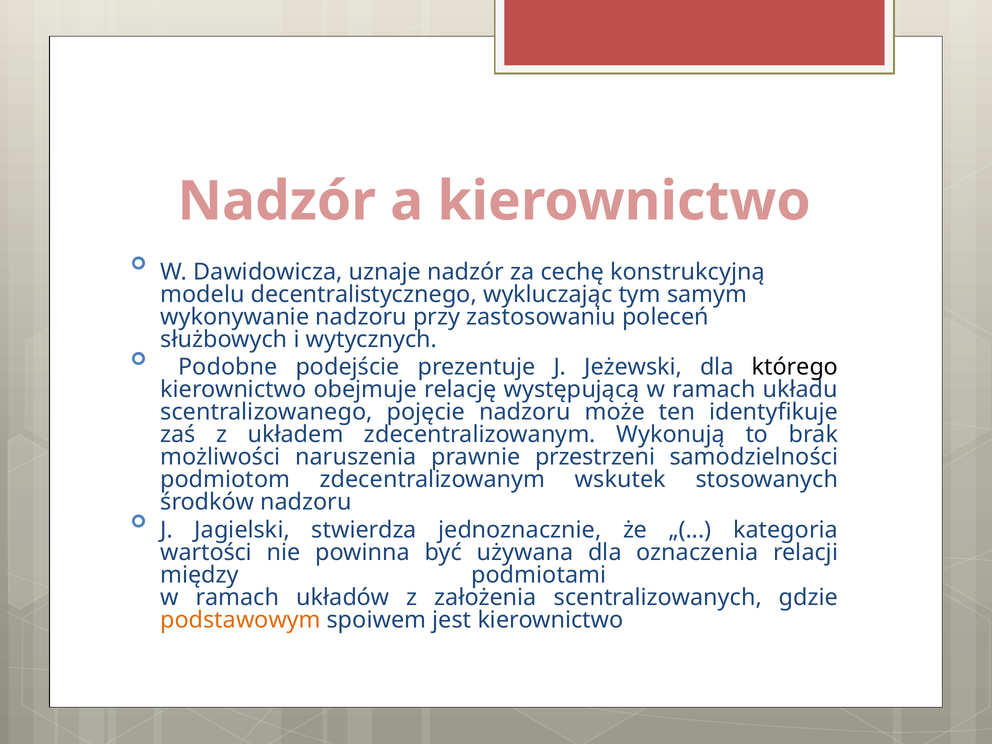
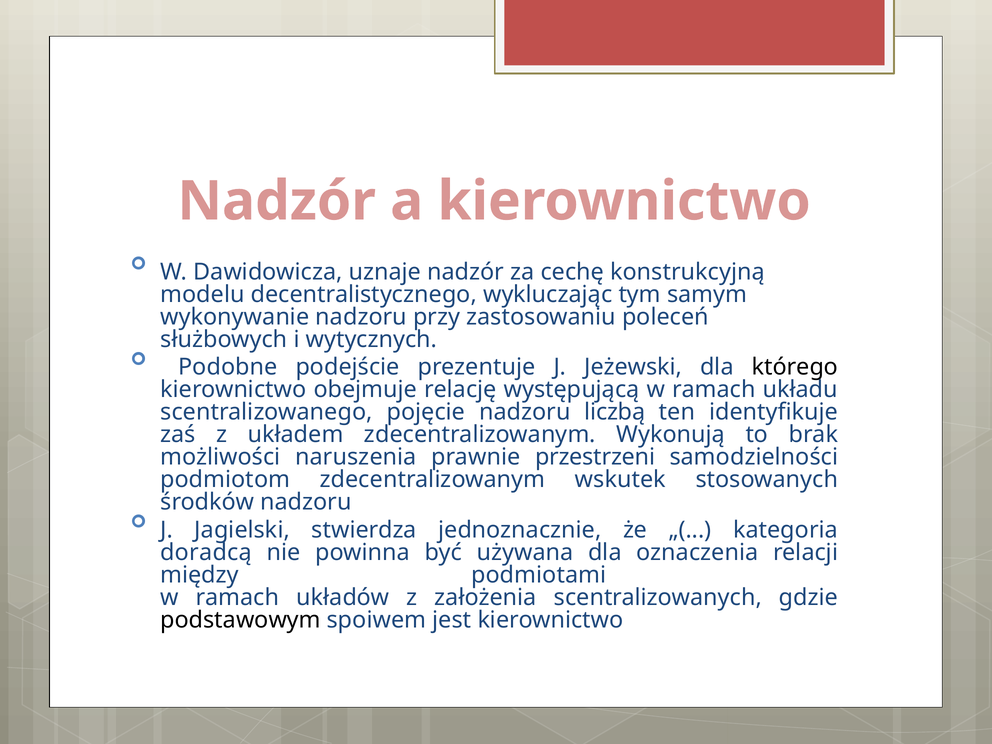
może: może -> liczbą (615, 412)
wartości: wartości -> doradcą (206, 552)
podstawowym colour: orange -> black (241, 620)
